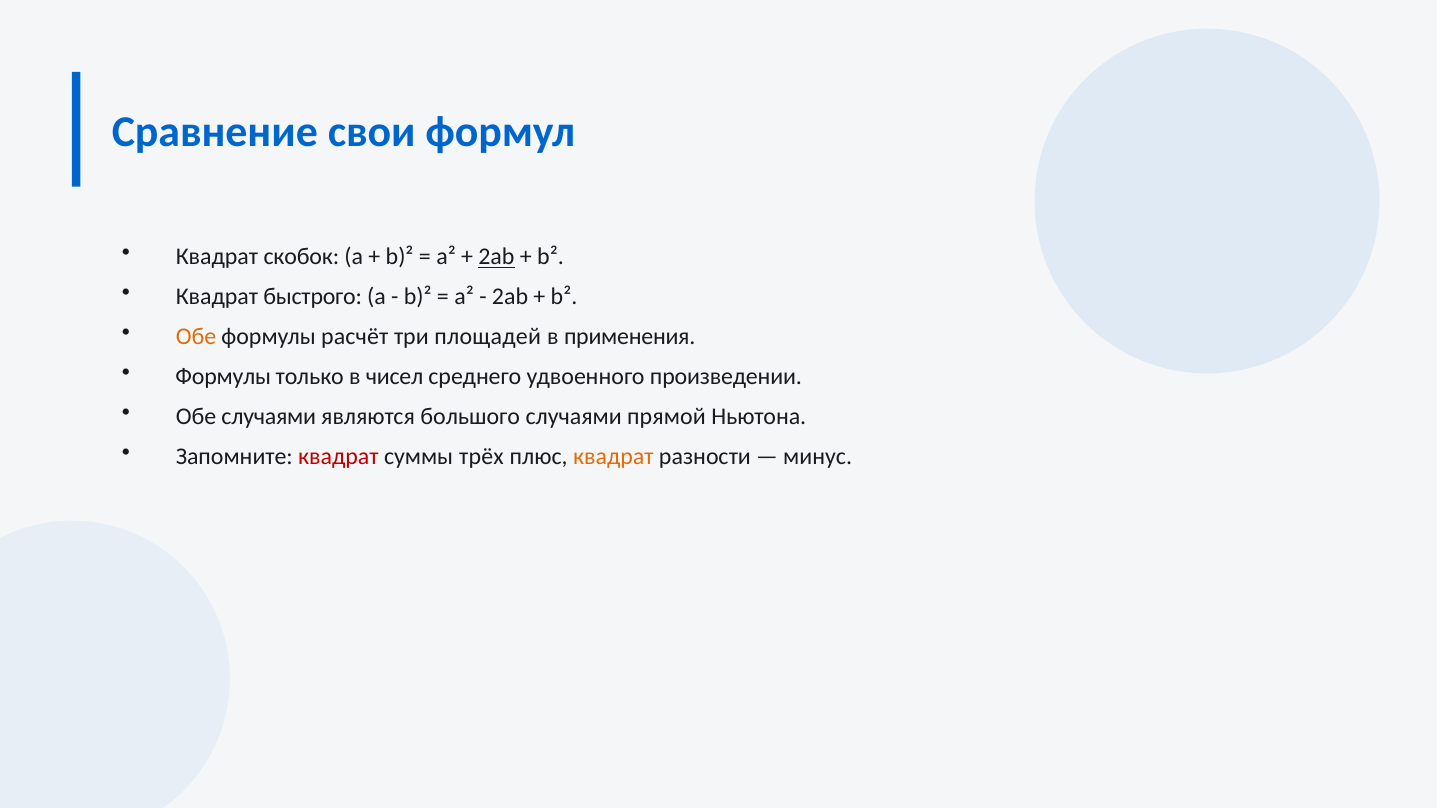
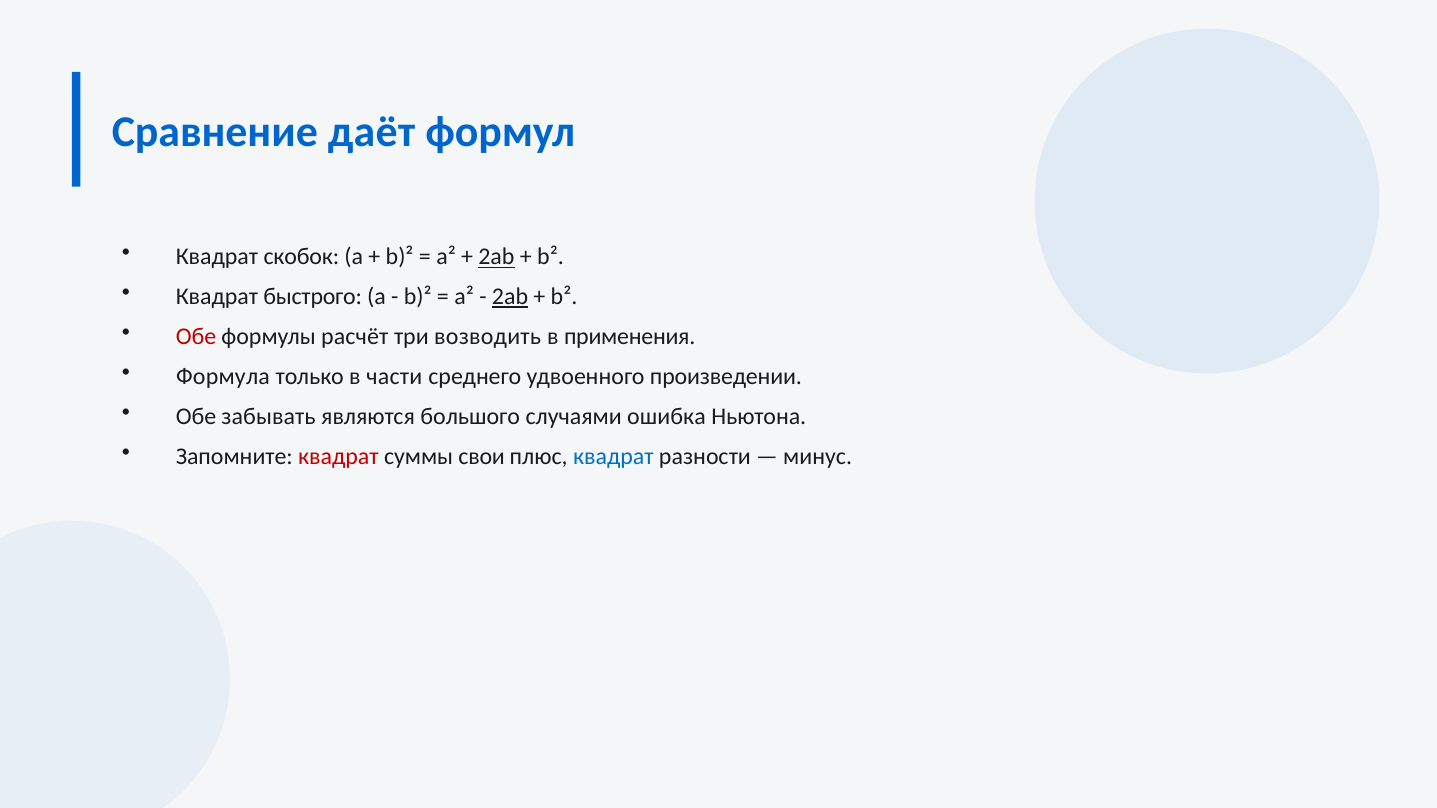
свои: свои -> даёт (372, 132)
2ab underline: none -> present (510, 297)
Обе colour: orange -> red (196, 337)
площадей: площадей -> возводить (488, 337)
Формулы: Формулы -> Формула (223, 377)
чисел: чисел -> части (394, 377)
Обе случаями: случаями -> забывать (269, 417)
прямой: прямой -> ошибка (666, 417)
трёх: трёх -> свои (482, 457)
квадрат colour: orange -> blue (613, 457)
